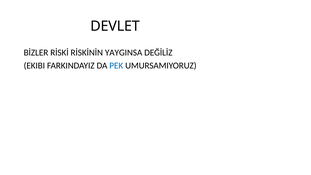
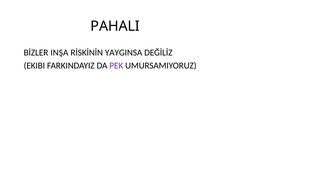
DEVLET: DEVLET -> PAHALI (115, 26)
RİSKİ: RİSKİ -> INŞA (59, 53)
PEK colour: blue -> purple (116, 66)
